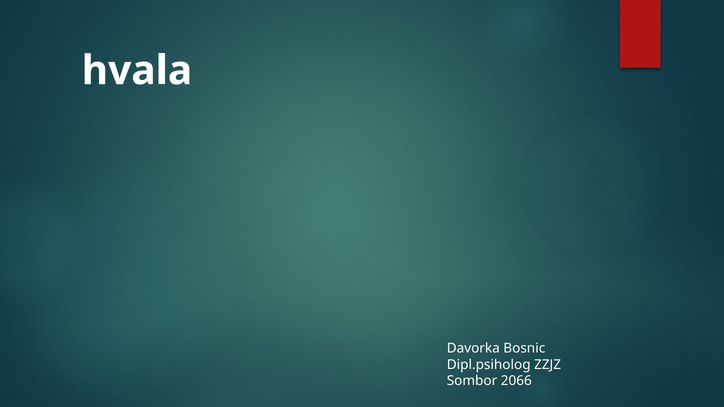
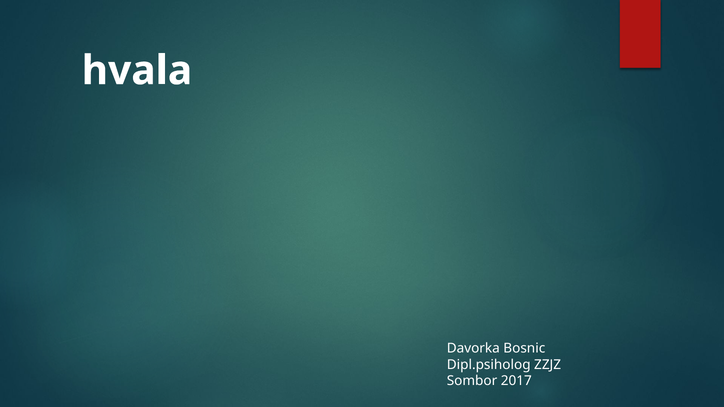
2066: 2066 -> 2017 (516, 381)
